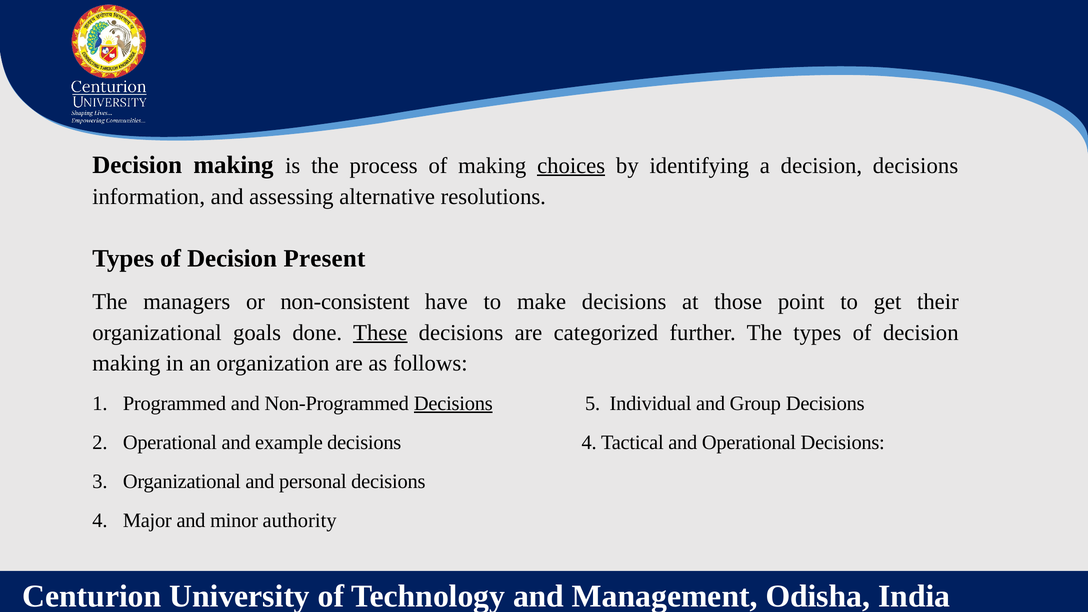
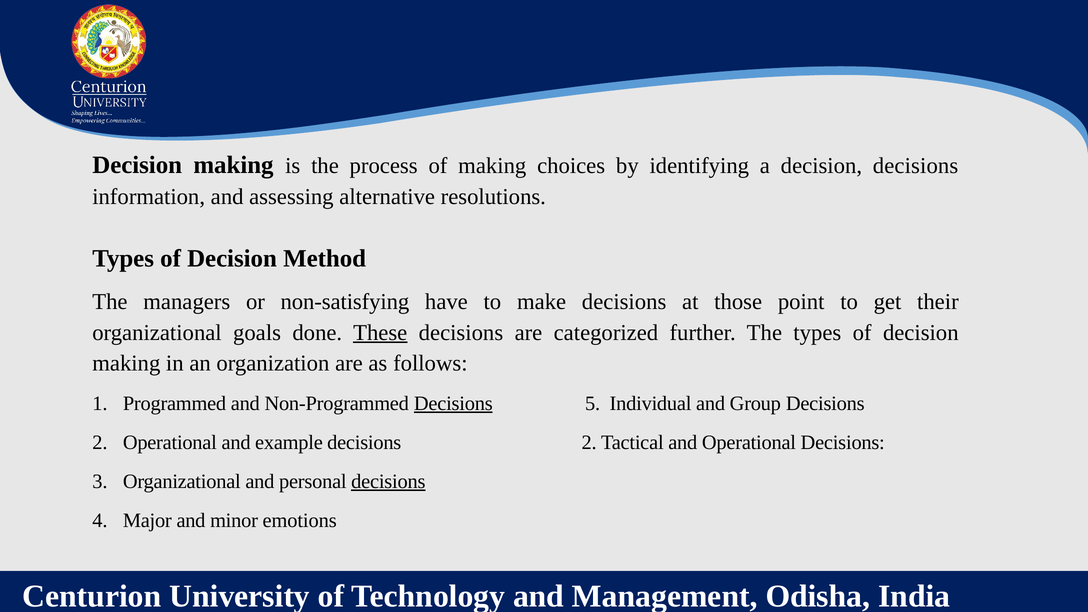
choices underline: present -> none (571, 166)
Present: Present -> Method (325, 259)
non-consistent: non-consistent -> non-satisfying (345, 302)
4: 4 -> 2 (589, 443)
decisions underline: none -> present (388, 482)
authority: authority -> emotions (300, 521)
